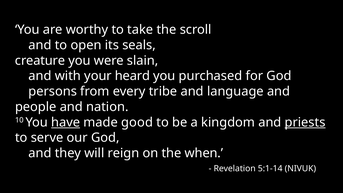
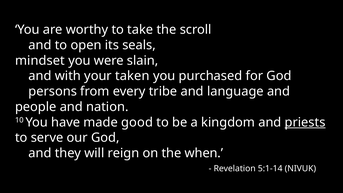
creature: creature -> mindset (40, 60)
heard: heard -> taken (132, 76)
have underline: present -> none (66, 122)
